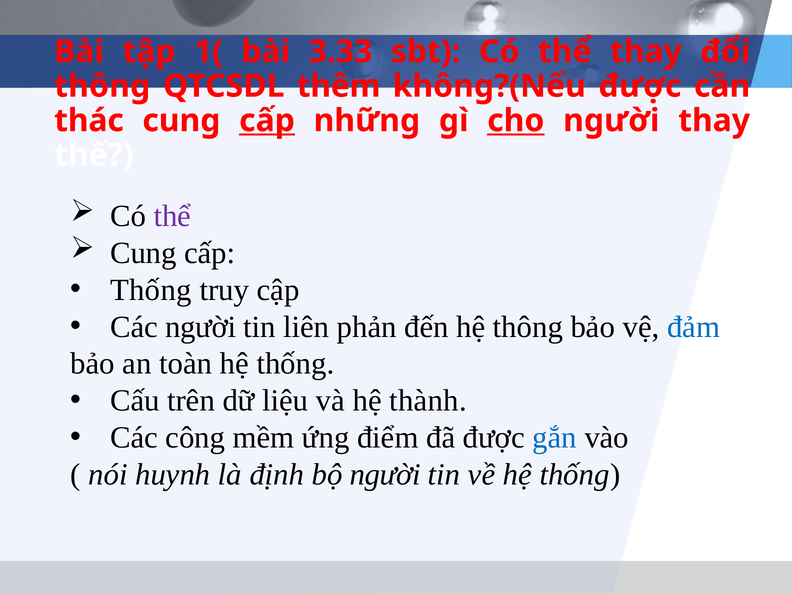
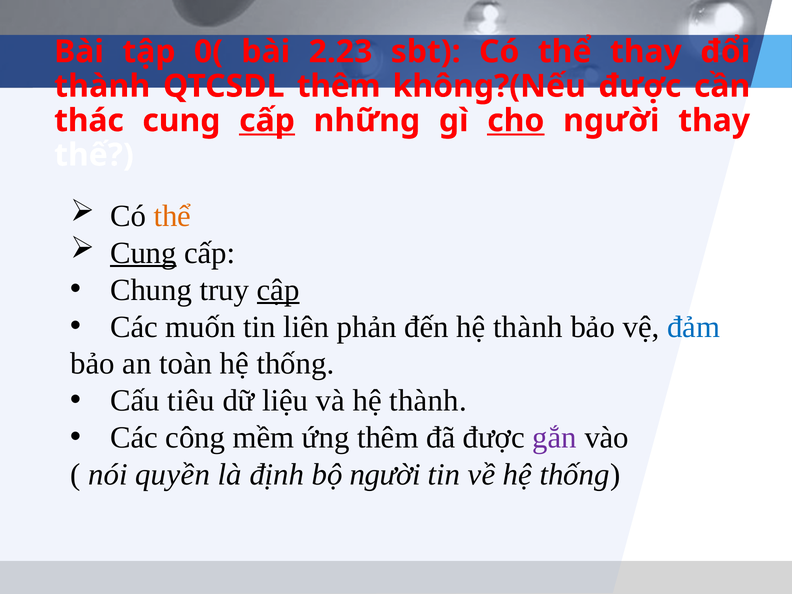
1(: 1( -> 0( (208, 52)
3.33: 3.33 -> 2.23 (340, 52)
thông: thông -> thành (102, 86)
thể colour: purple -> orange (172, 216)
Cung underline: none -> present (143, 253)
Thống: Thống -> Chung (151, 290)
cập underline: none -> present (278, 290)
Các người: người -> muốn (200, 327)
đến hệ thông: thông -> thành (528, 327)
trên: trên -> tiêu (191, 401)
ứng điểm: điểm -> thêm (388, 438)
gắn colour: blue -> purple (555, 438)
huynh: huynh -> quyền (173, 475)
